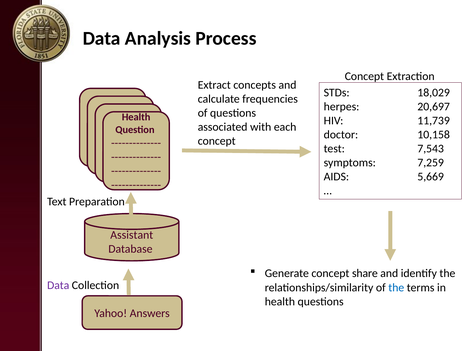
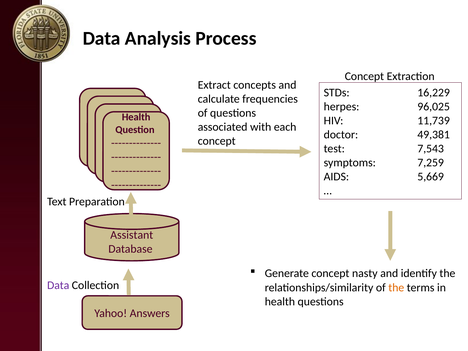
18,029: 18,029 -> 16,229 (434, 92)
20,697: 20,697 -> 96,025 (434, 107)
10,158: 10,158 -> 49,381 (434, 135)
share: share -> nasty (365, 273)
the colour: blue -> orange (396, 287)
